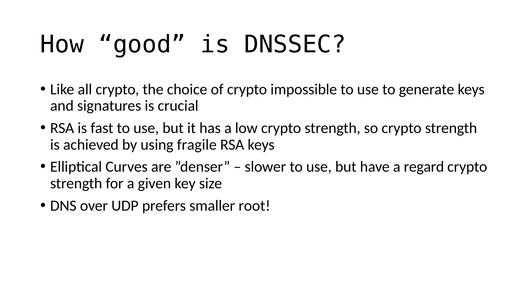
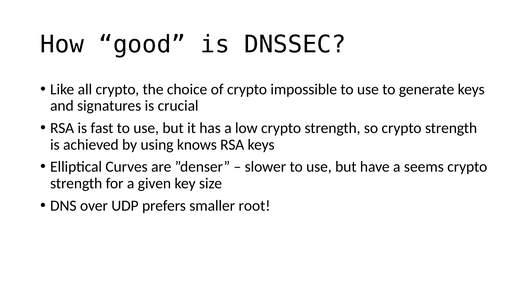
fragile: fragile -> knows (197, 145)
regard: regard -> seems (424, 167)
